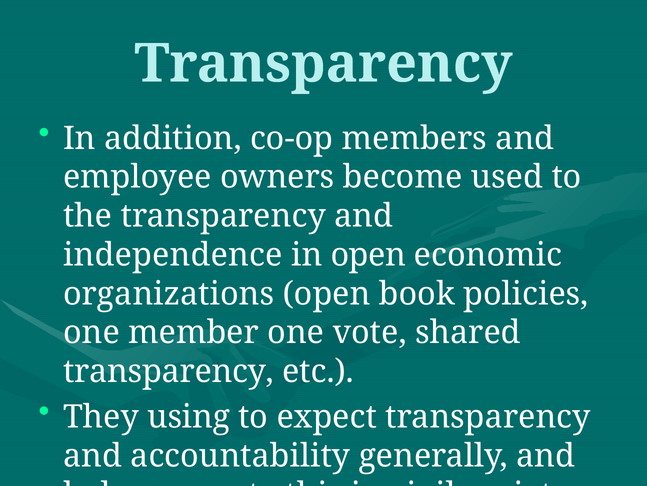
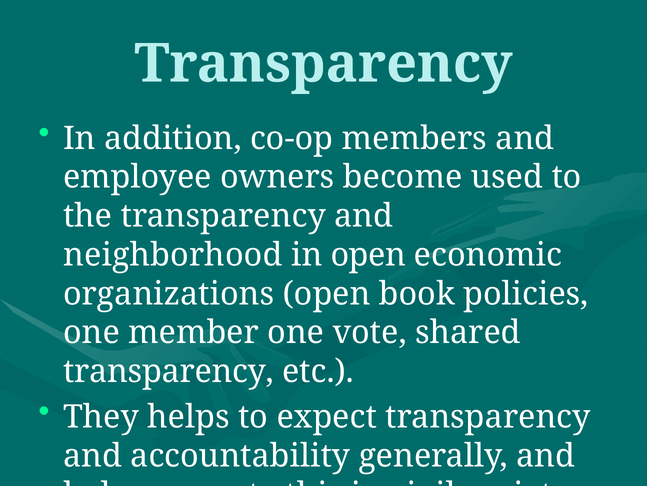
independence: independence -> neighborhood (173, 255)
using: using -> helps (189, 416)
